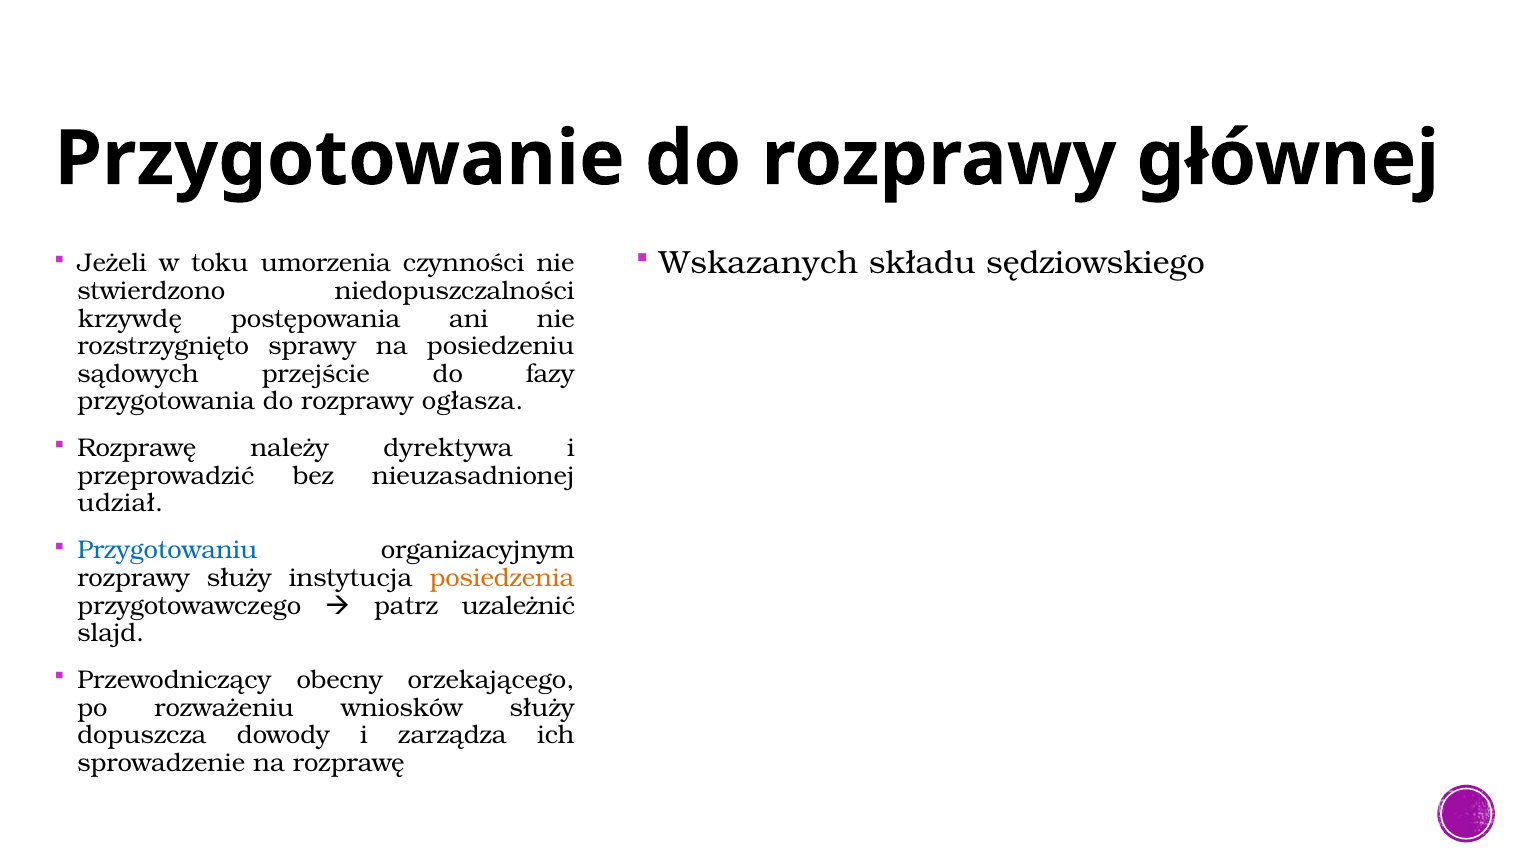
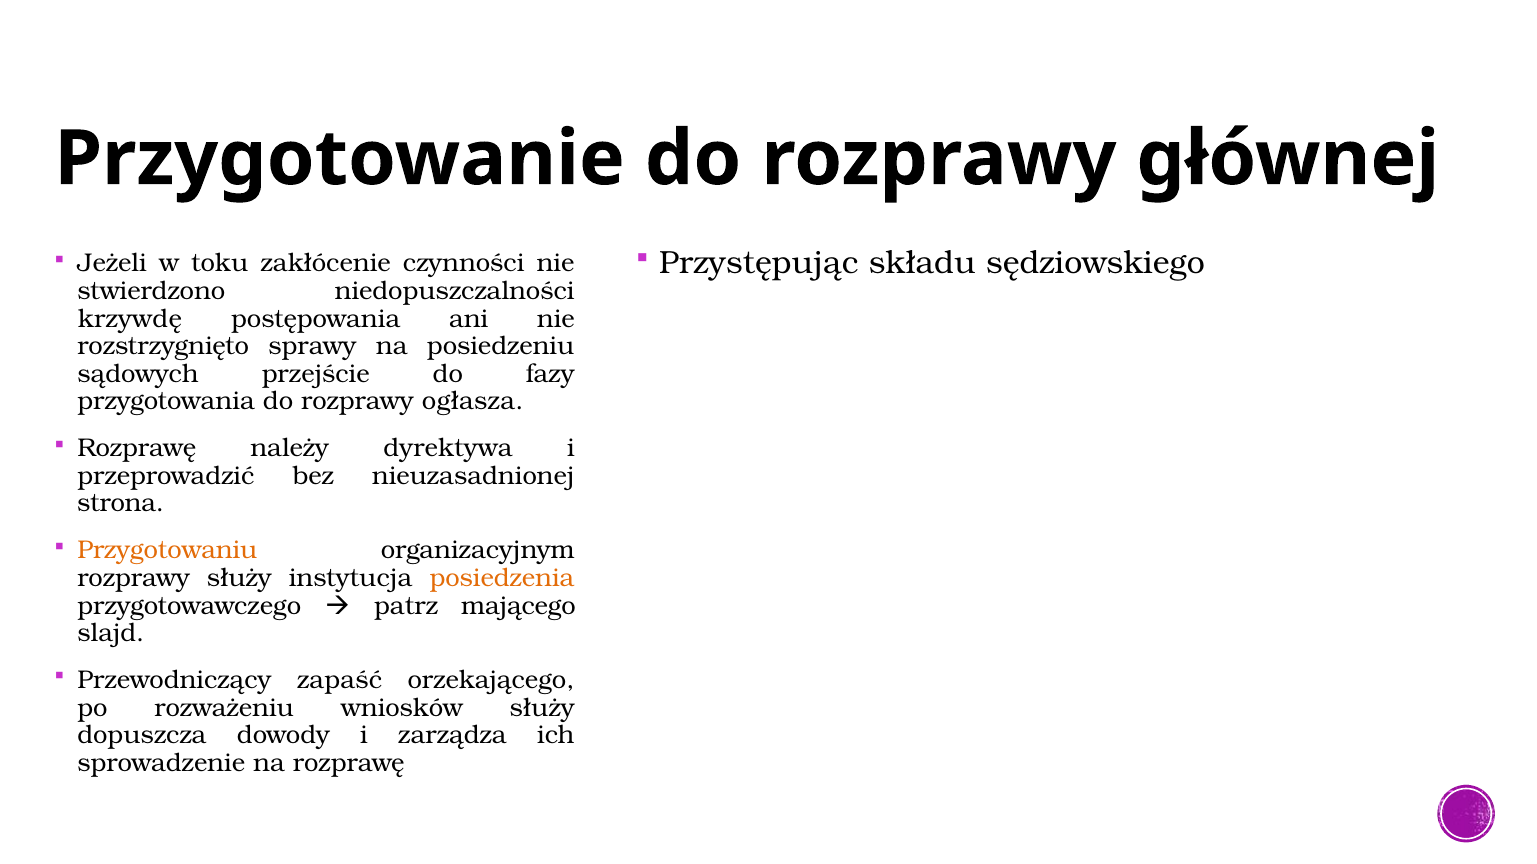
Wskazanych: Wskazanych -> Przystępując (759, 263)
umorzenia: umorzenia -> zakłócenie (326, 264)
udział: udział -> strona (121, 504)
Przygotowaniu colour: blue -> orange (168, 551)
uzależnić: uzależnić -> mającego (518, 606)
obecny: obecny -> zapaść (340, 680)
